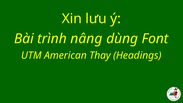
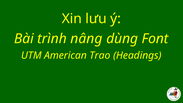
Thay: Thay -> Trao (100, 55)
